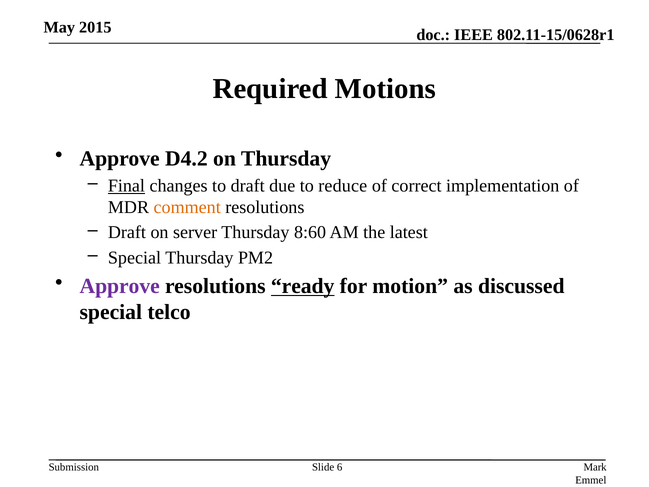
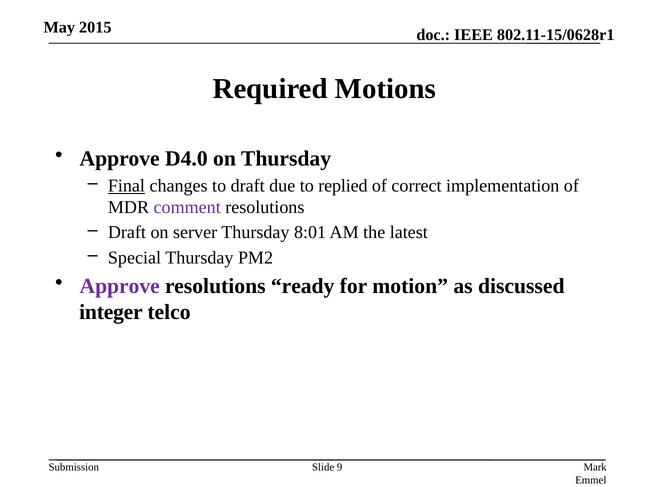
D4.2: D4.2 -> D4.0 (186, 158)
reduce: reduce -> replied (343, 186)
comment colour: orange -> purple (187, 207)
8:60: 8:60 -> 8:01 (310, 232)
ready underline: present -> none (303, 286)
special: special -> integer (111, 312)
6: 6 -> 9 (340, 467)
